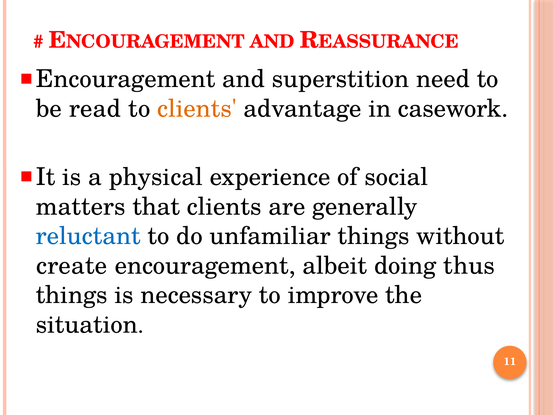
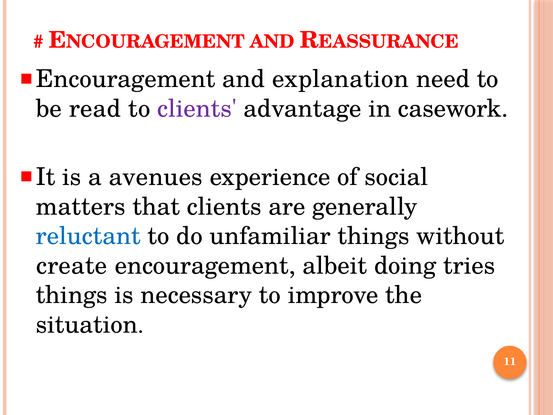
superstition: superstition -> explanation (340, 79)
clients colour: orange -> purple (197, 109)
physical: physical -> avenues (156, 177)
thus: thus -> tries (469, 265)
